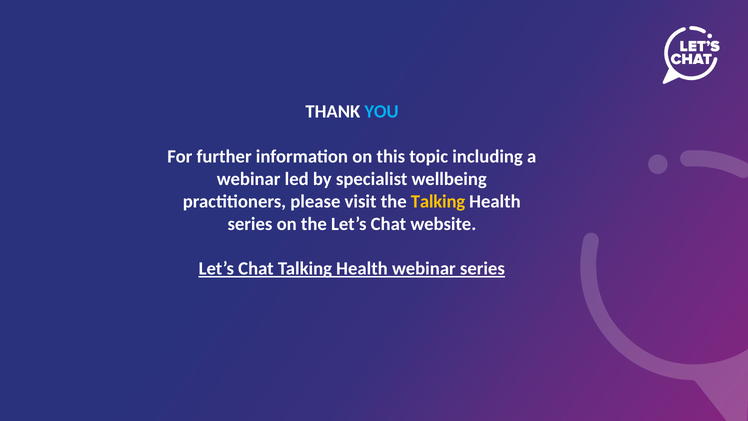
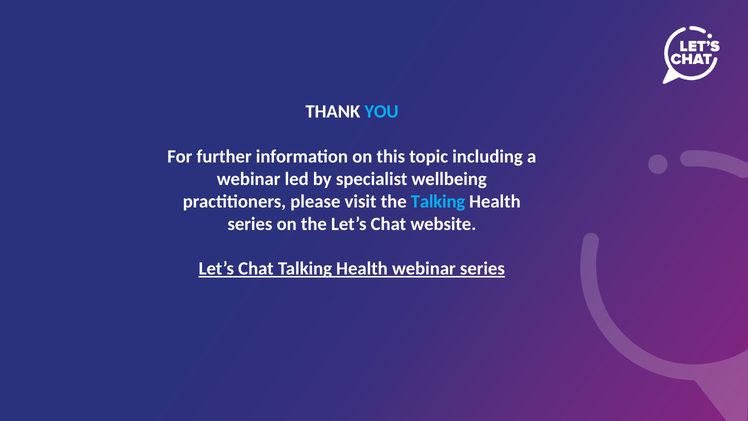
Talking colour: yellow -> light blue (438, 201)
